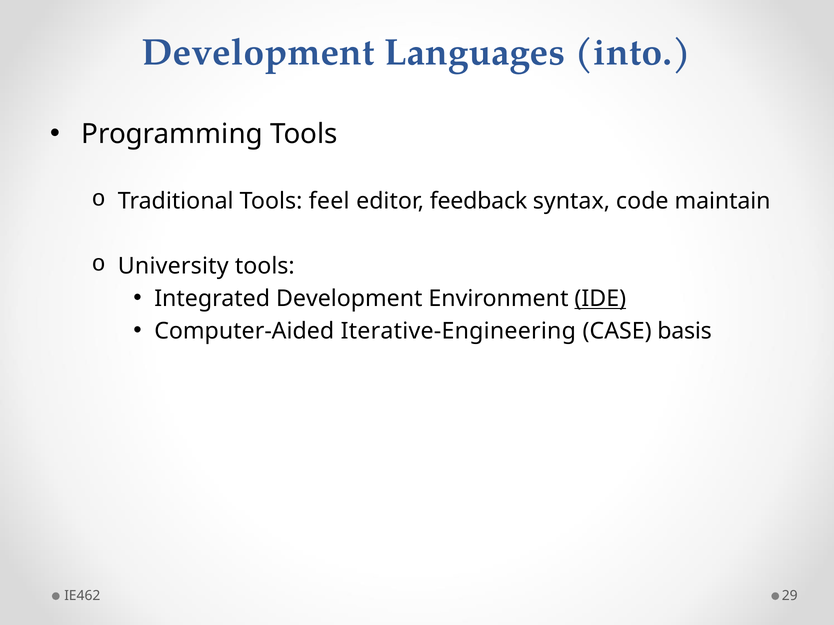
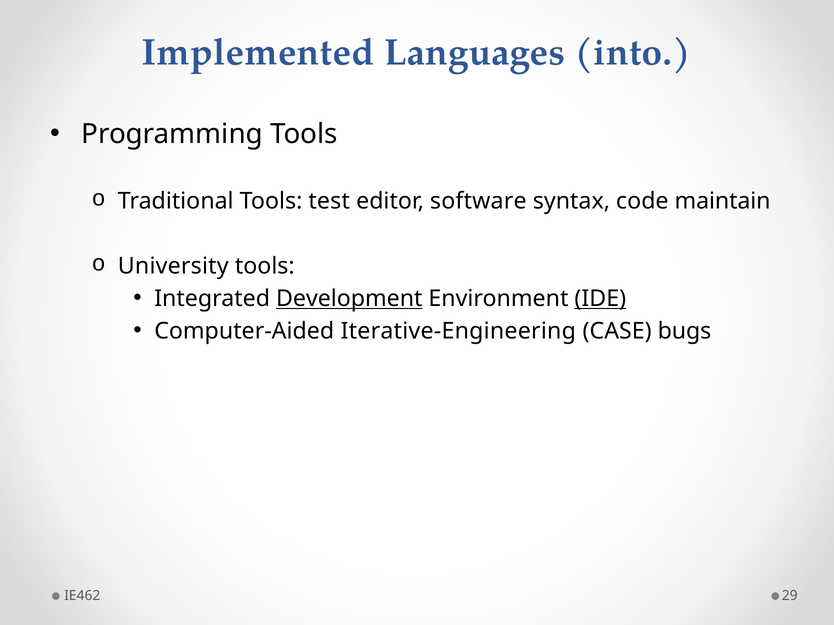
Development: Development -> Implemented (258, 53)
feel: feel -> test (329, 201)
feedback: feedback -> software (478, 201)
Development underline: none -> present (349, 299)
basis: basis -> bugs (684, 331)
